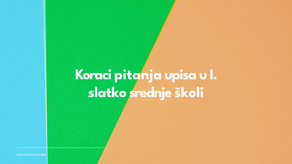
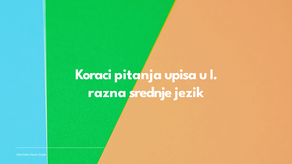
slatko: slatko -> razna (107, 92)
školi: školi -> jezik (189, 92)
